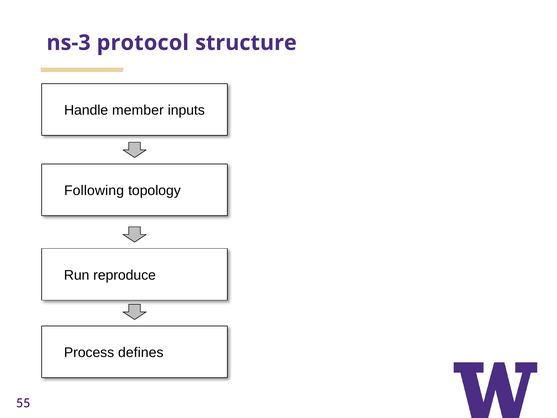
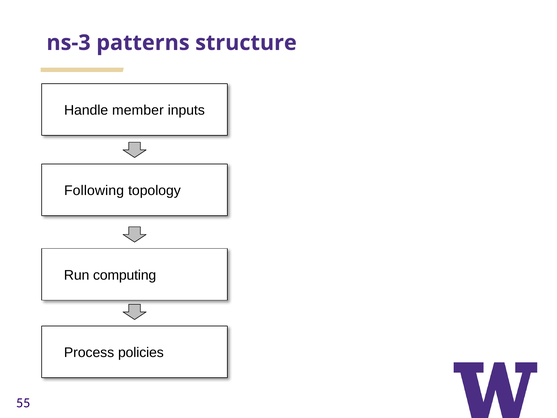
protocol: protocol -> patterns (143, 43)
reproduce: reproduce -> computing (125, 275)
defines: defines -> policies (141, 352)
